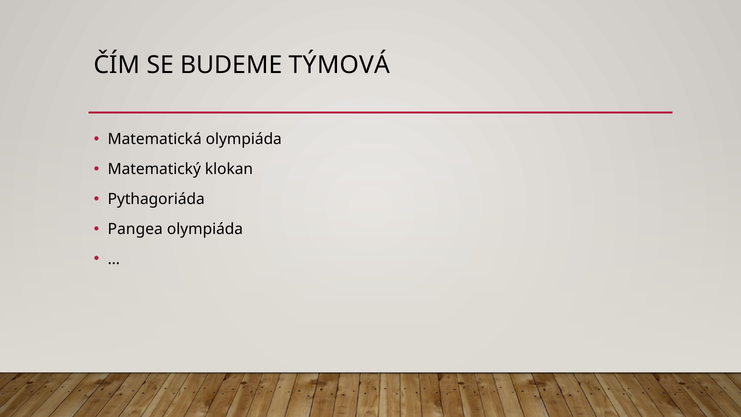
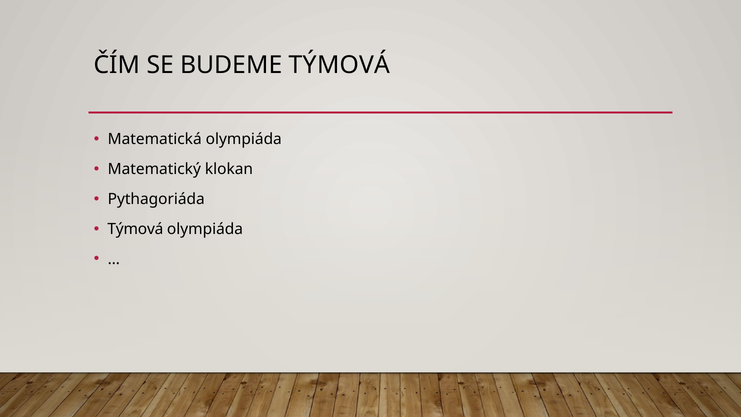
Pangea: Pangea -> Týmová (135, 229)
